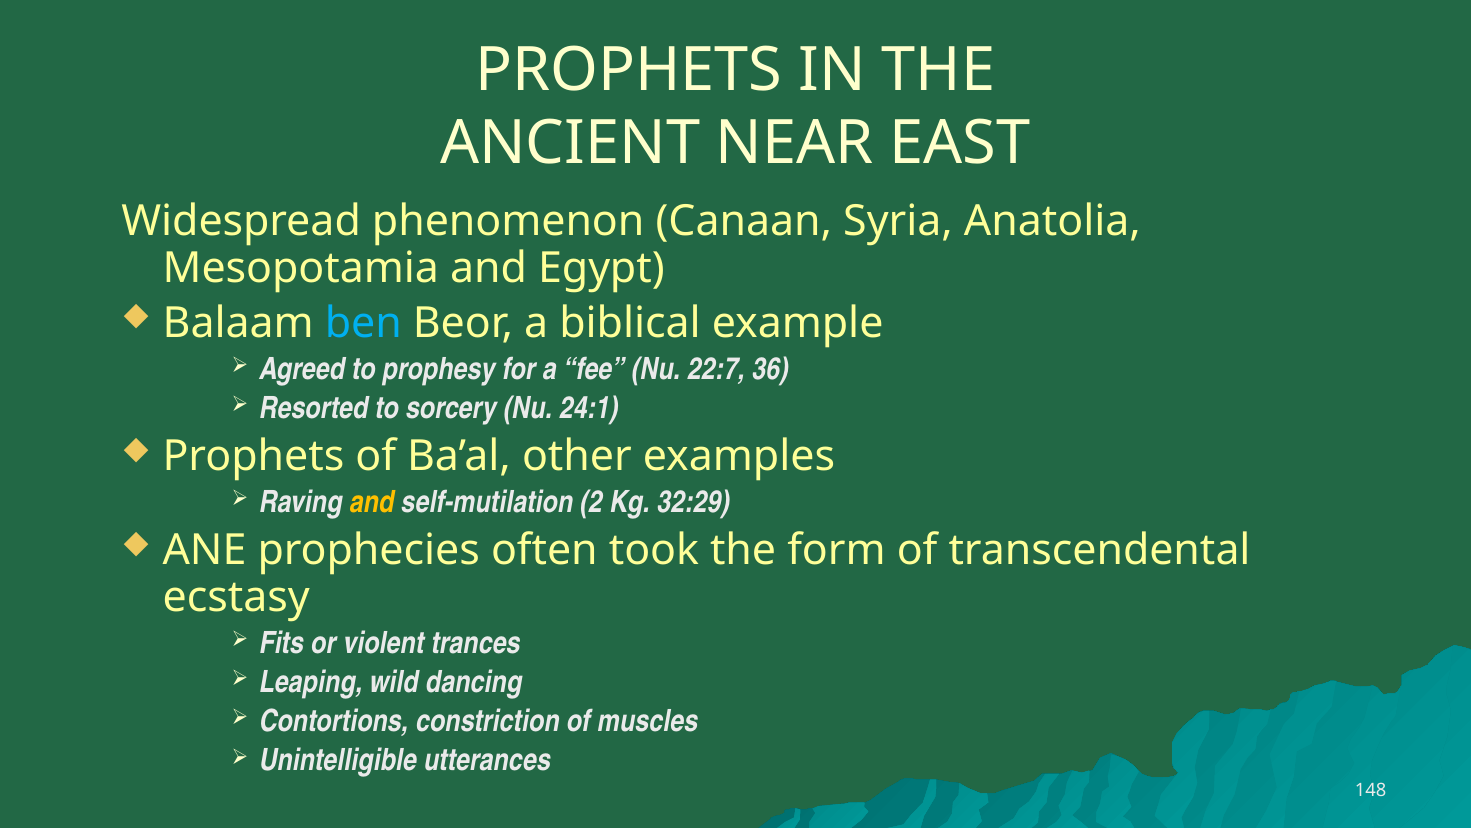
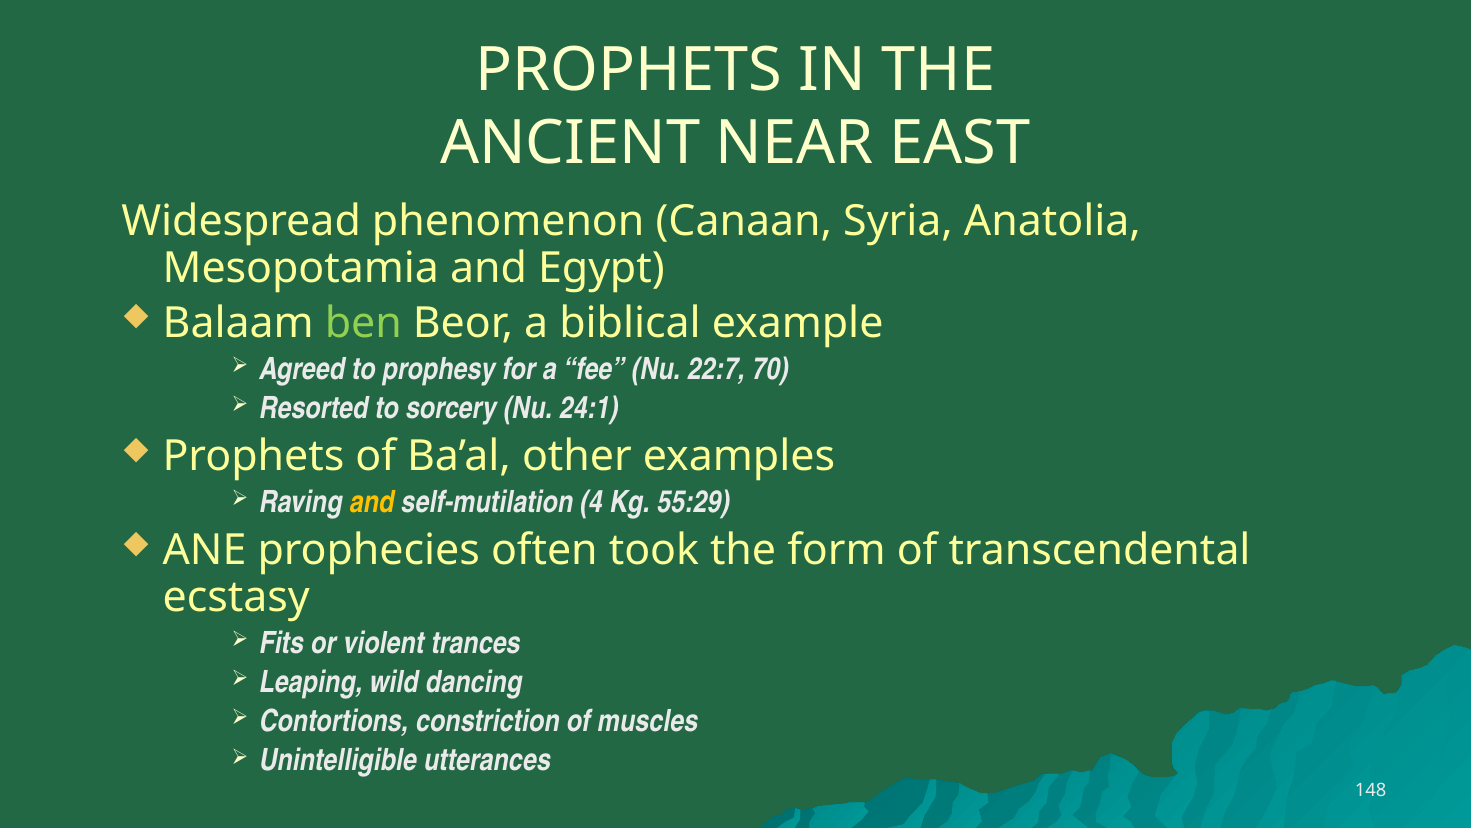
ben colour: light blue -> light green (363, 323)
36: 36 -> 70 (770, 369)
2: 2 -> 4 (591, 502)
32:29: 32:29 -> 55:29 (693, 502)
